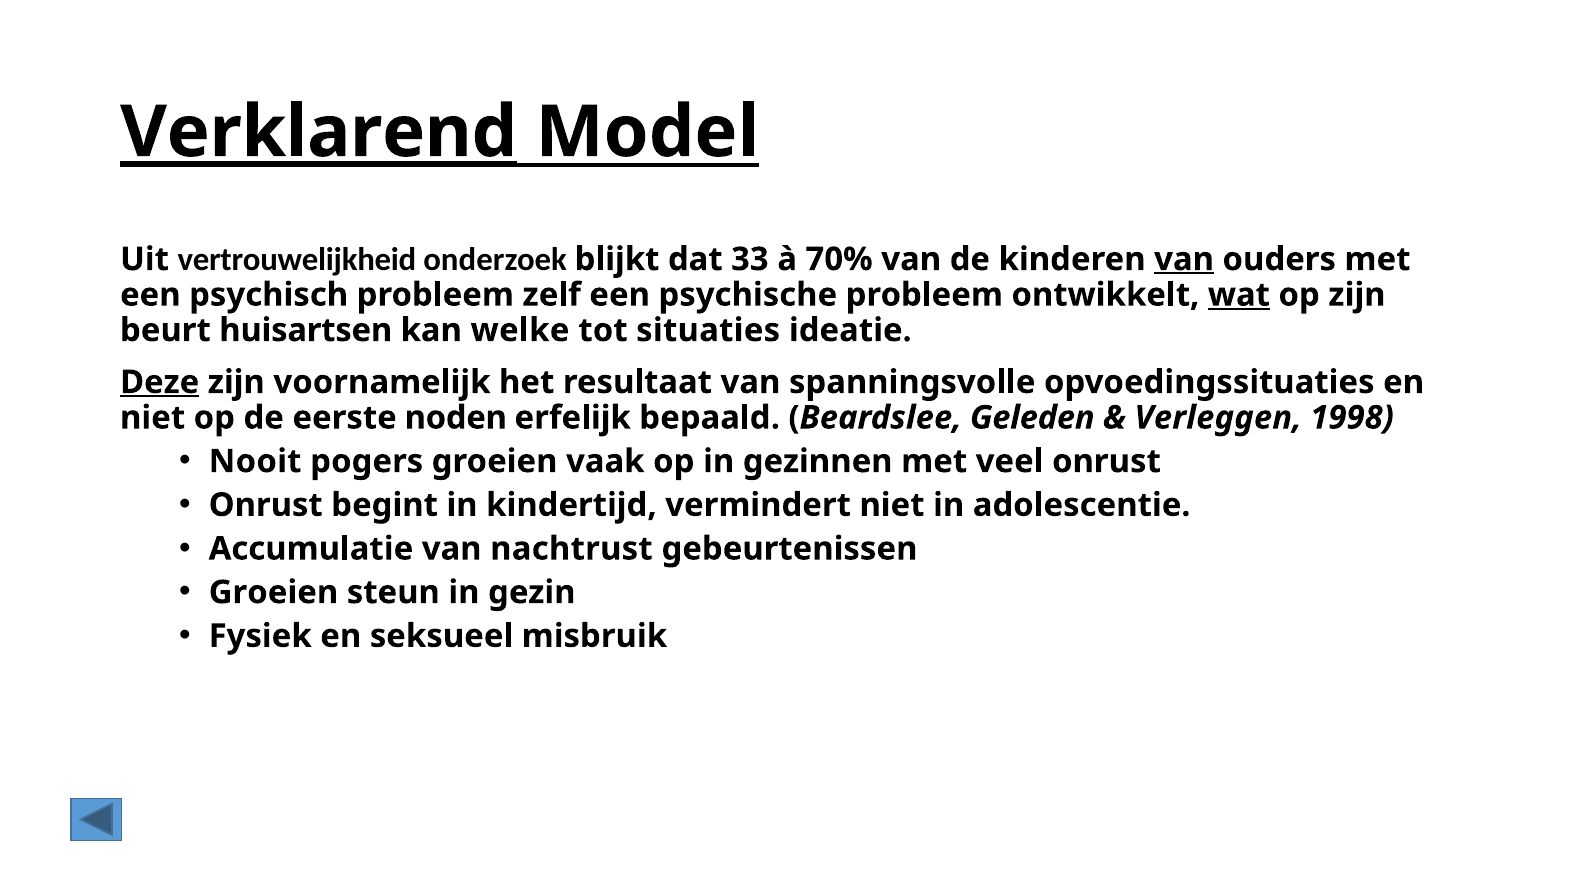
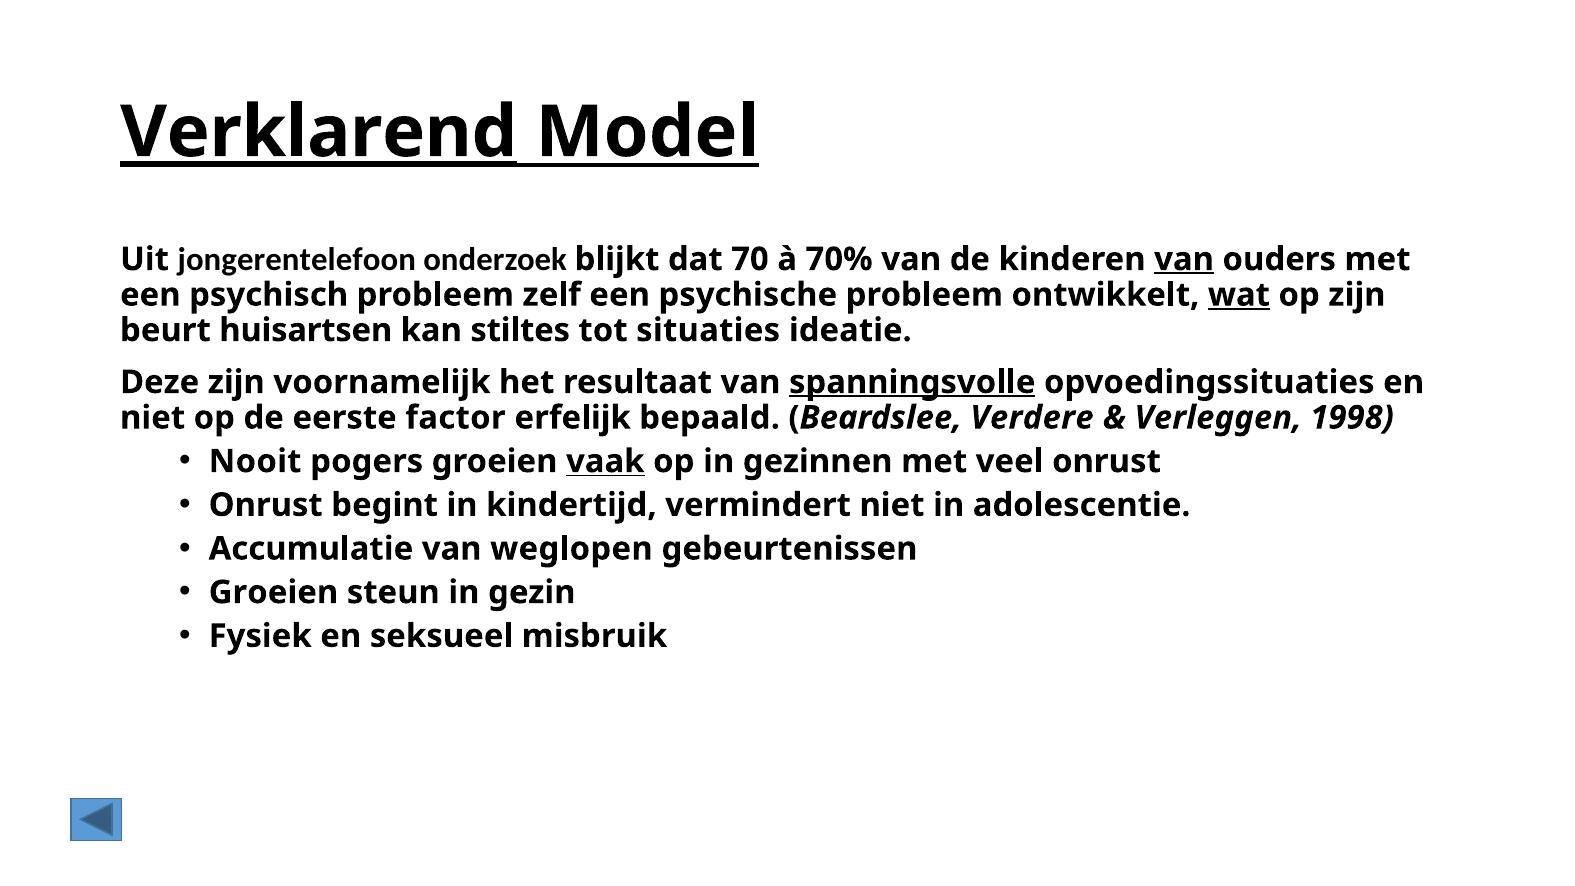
vertrouwelijkheid: vertrouwelijkheid -> jongerentelefoon (297, 259)
33: 33 -> 70 (750, 259)
welke: welke -> stiltes (520, 330)
Deze underline: present -> none (160, 382)
spanningsvolle underline: none -> present (912, 382)
noden: noden -> factor (455, 418)
Geleden: Geleden -> Verdere (1032, 418)
vaak underline: none -> present (605, 461)
nachtrust: nachtrust -> weglopen (571, 549)
